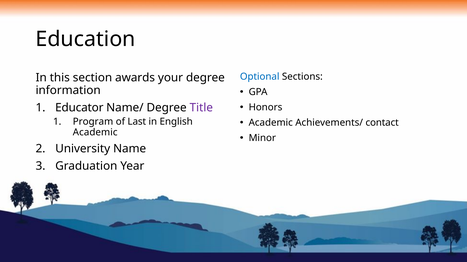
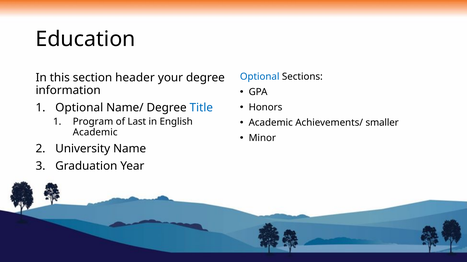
awards: awards -> header (135, 78)
Educator: Educator -> Optional (79, 108)
Title colour: purple -> blue (201, 108)
contact: contact -> smaller (382, 123)
